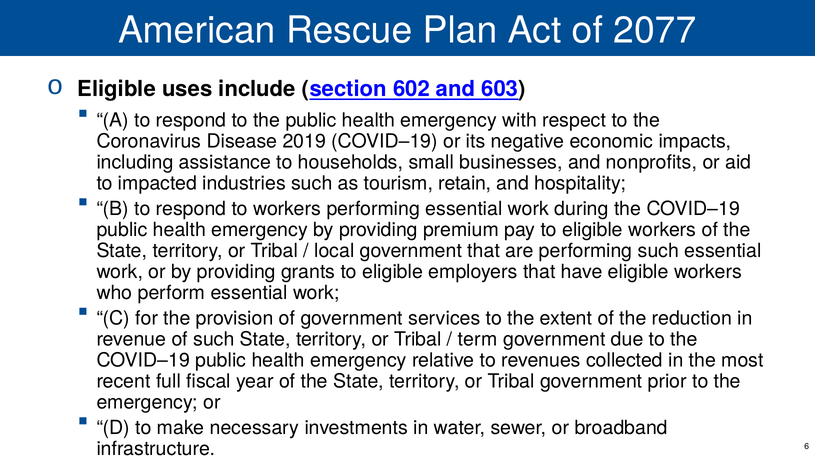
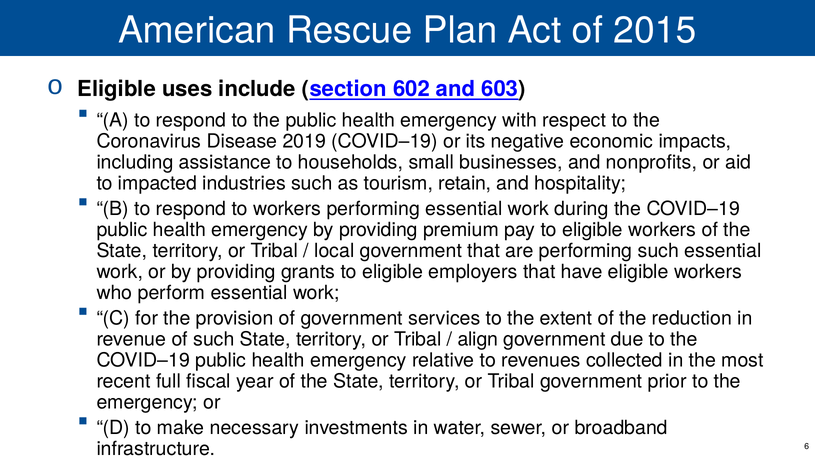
2077: 2077 -> 2015 (655, 31)
term: term -> align (478, 340)
